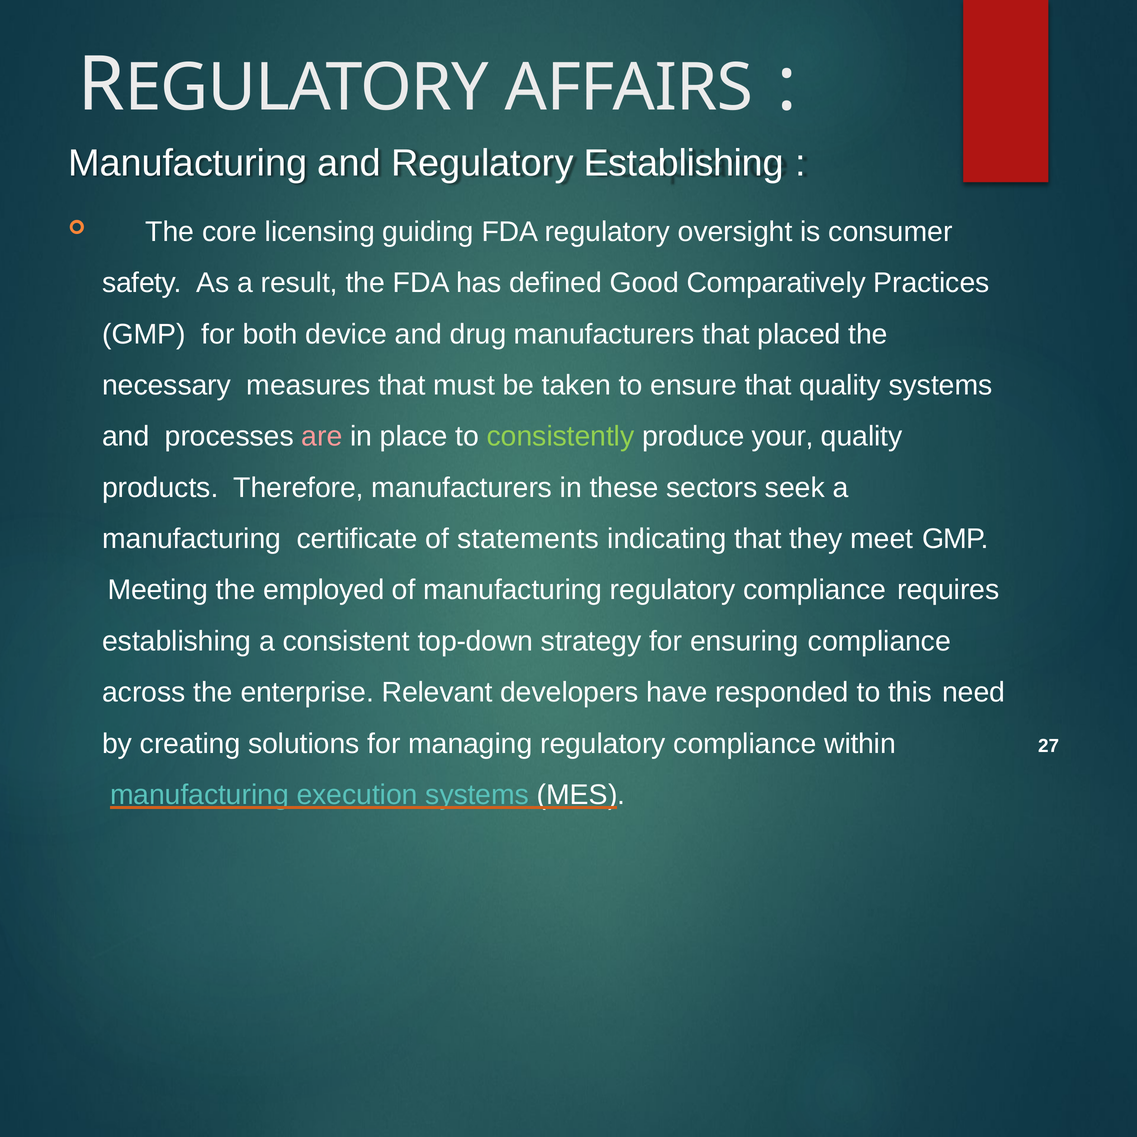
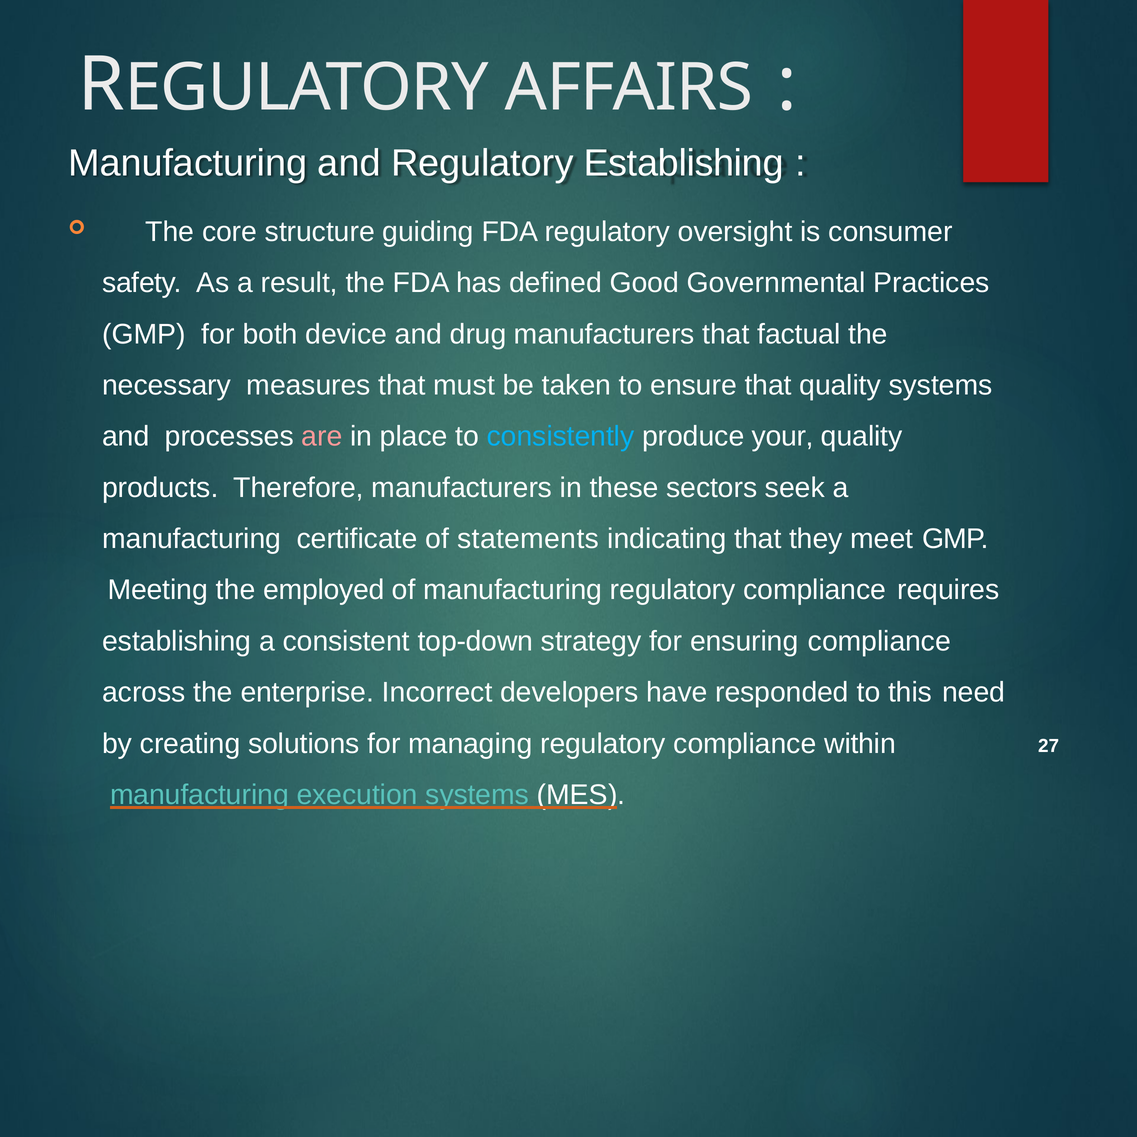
licensing: licensing -> structure (320, 232)
Comparatively: Comparatively -> Governmental (776, 283)
placed: placed -> factual (799, 334)
consistently colour: light green -> light blue (561, 436)
Relevant: Relevant -> Incorrect (437, 692)
